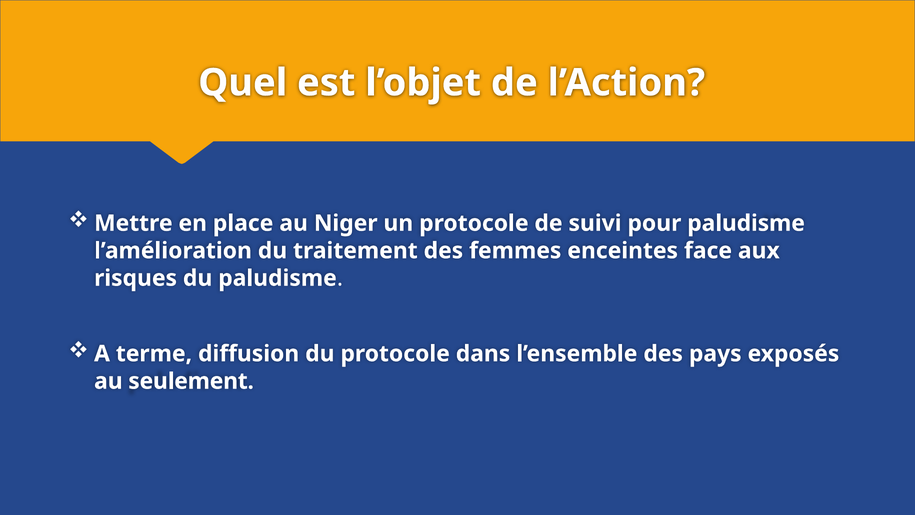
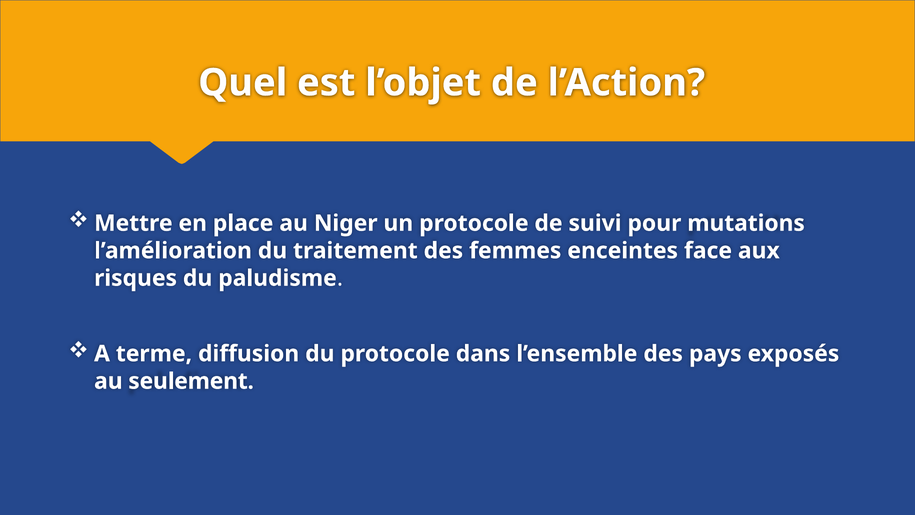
pour paludisme: paludisme -> mutations (746, 223)
